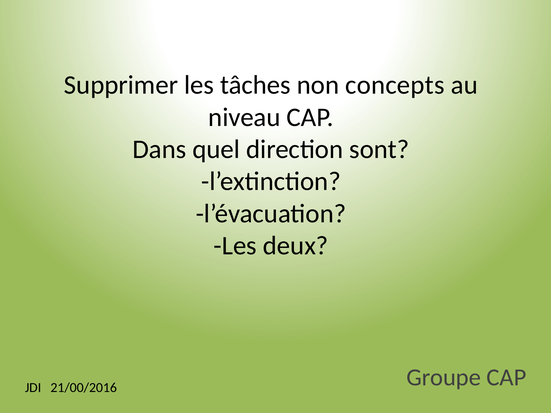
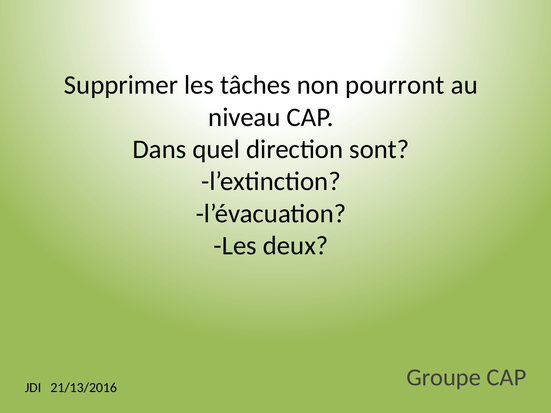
concepts: concepts -> pourront (395, 85)
21/00/2016: 21/00/2016 -> 21/13/2016 (84, 388)
